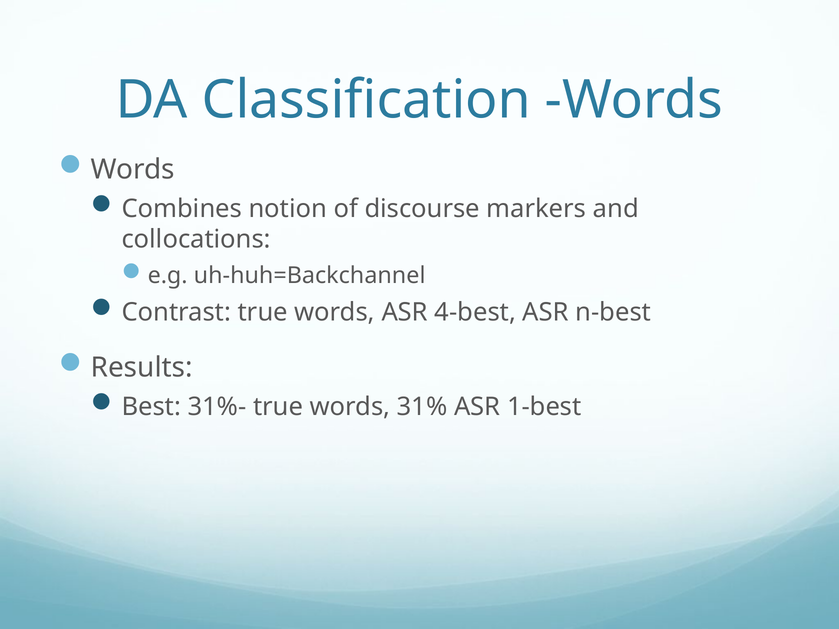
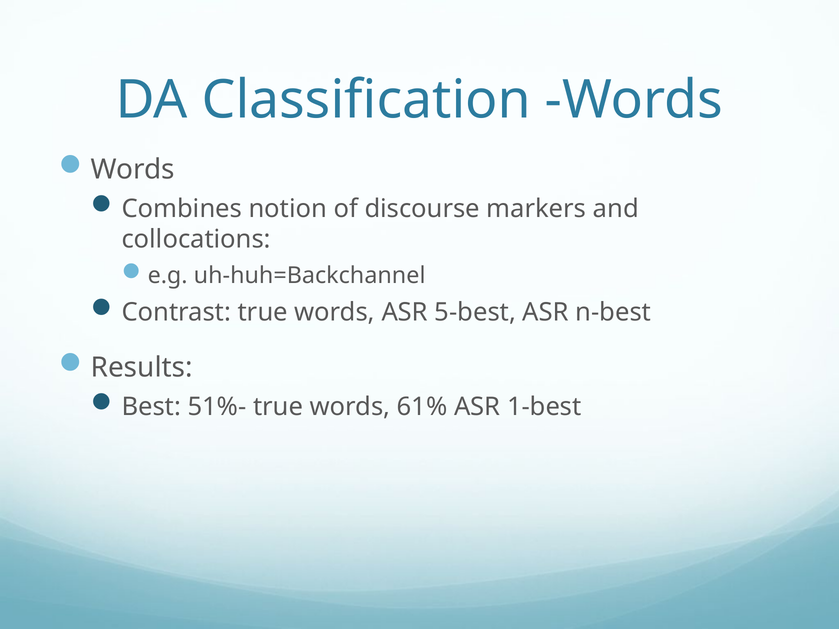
4-best: 4-best -> 5-best (475, 312)
31%-: 31%- -> 51%- (217, 407)
31%: 31% -> 61% (422, 407)
